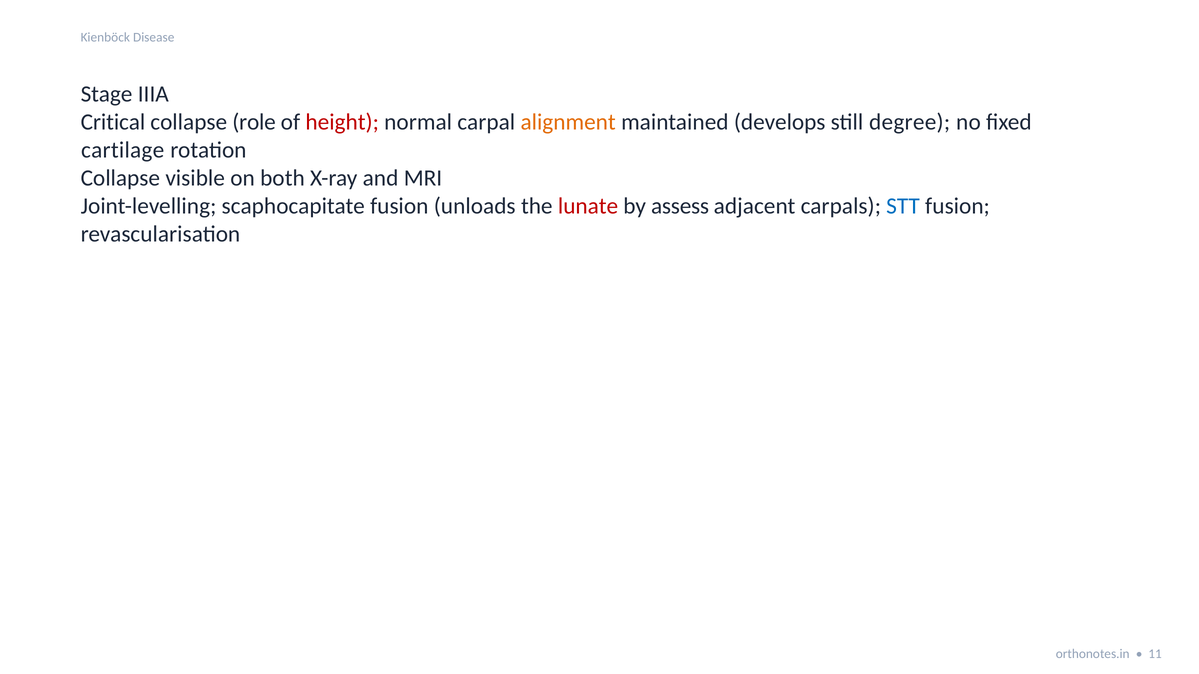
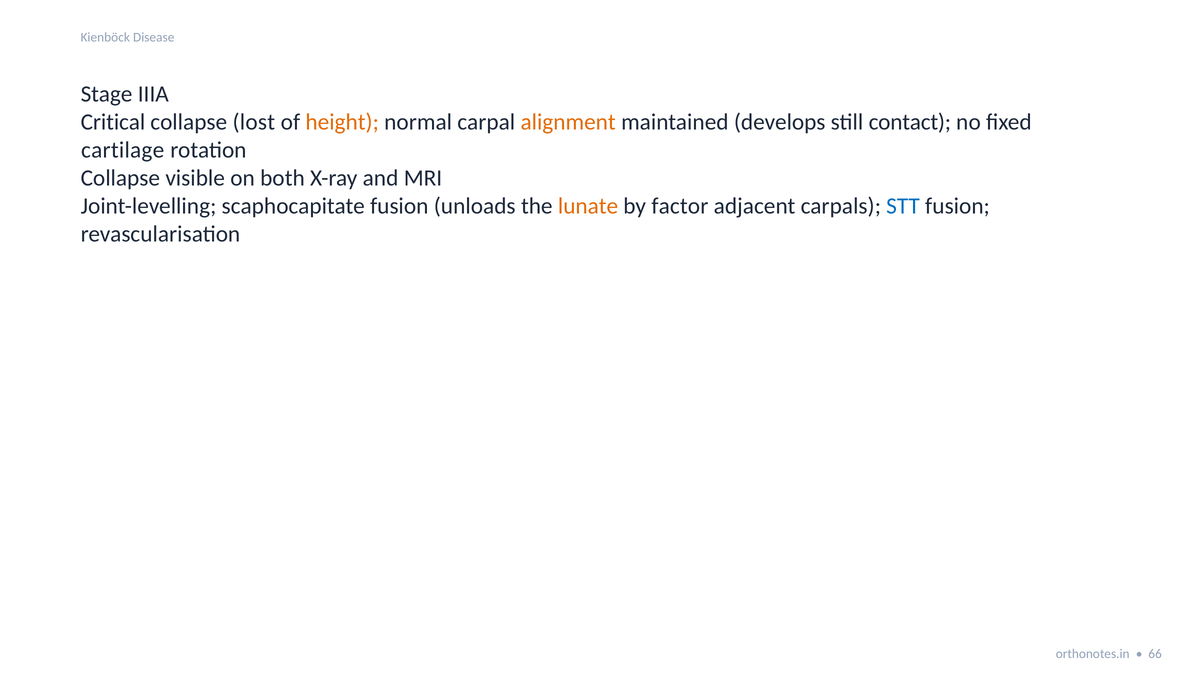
role: role -> lost (254, 122)
height colour: red -> orange (342, 122)
degree: degree -> contact (910, 122)
lunate colour: red -> orange (588, 206)
assess: assess -> factor (680, 206)
11: 11 -> 66 (1155, 654)
